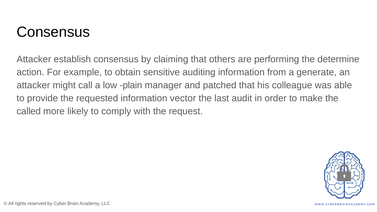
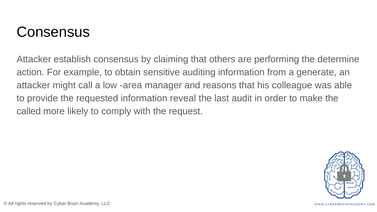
plain: plain -> area (131, 85)
patched: patched -> reasons (220, 85)
vector: vector -> reveal (183, 98)
